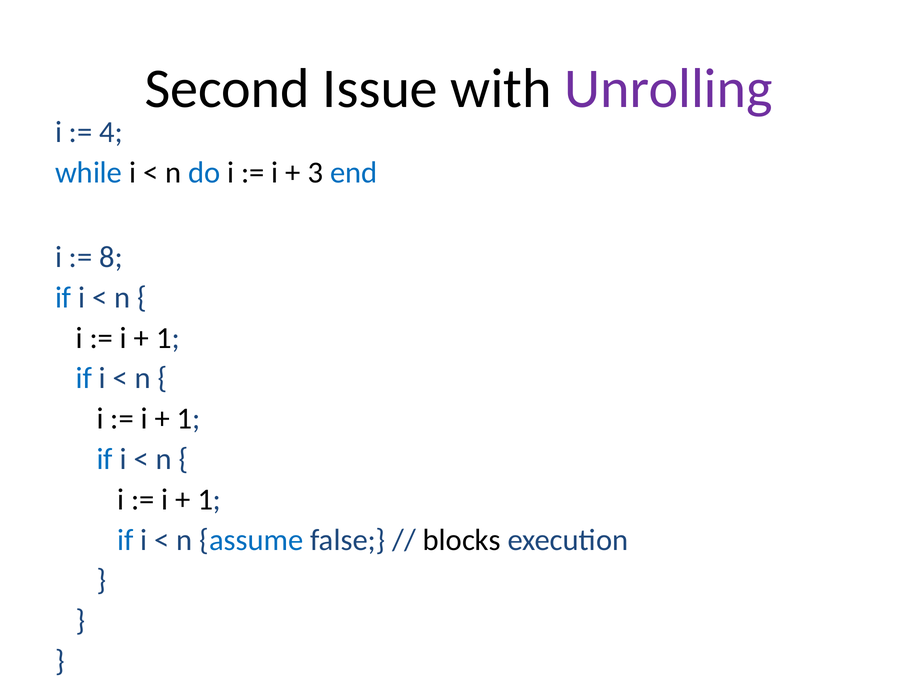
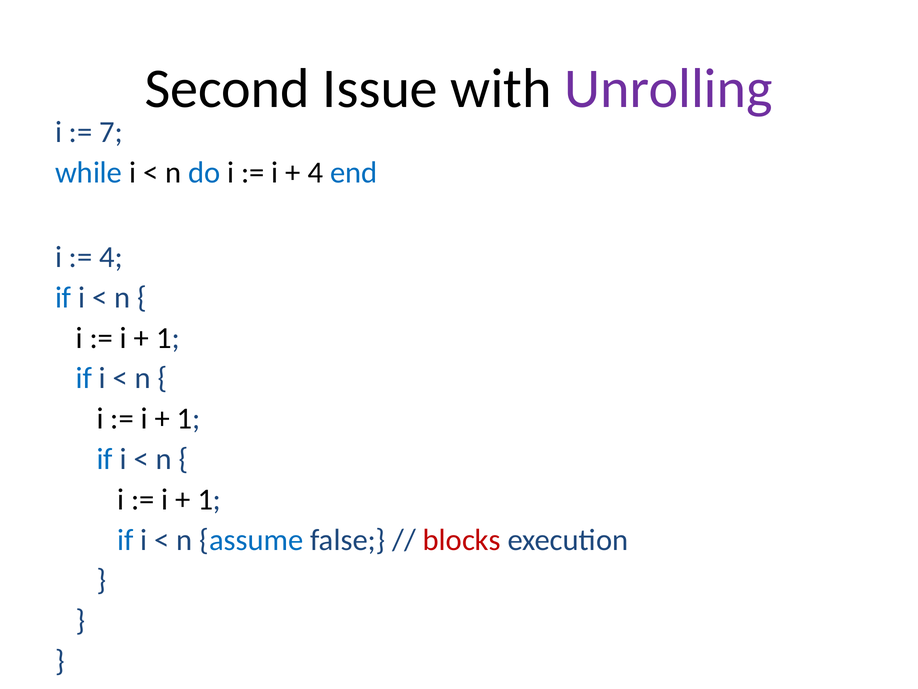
4: 4 -> 7 (111, 132)
3: 3 -> 4 (315, 173)
8: 8 -> 4 (111, 257)
blocks colour: black -> red (462, 540)
